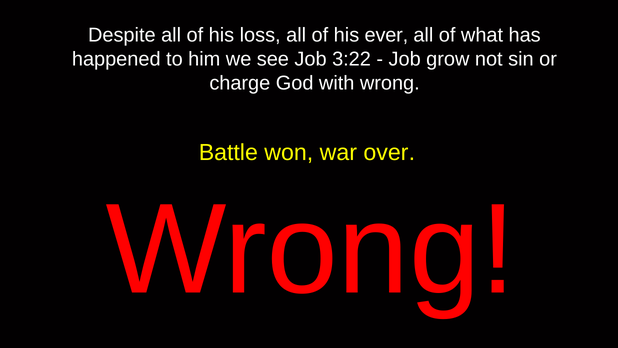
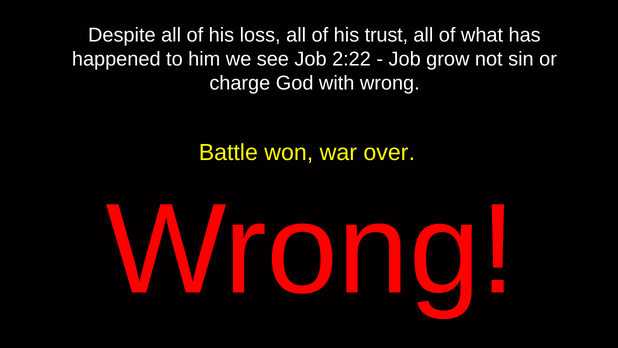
ever: ever -> trust (386, 35)
3:22: 3:22 -> 2:22 (352, 59)
